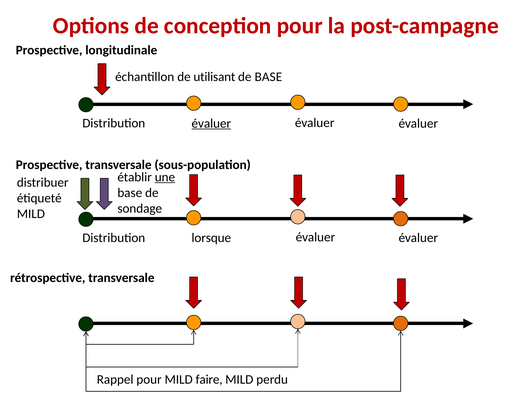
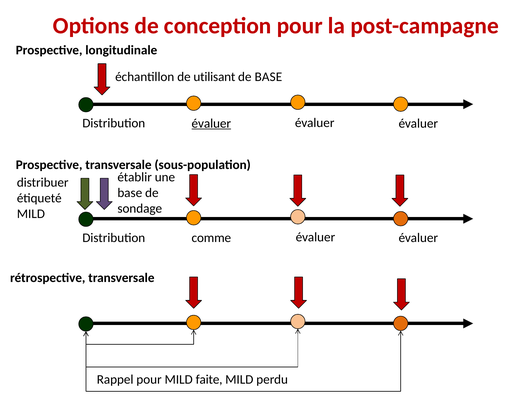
une underline: present -> none (165, 177)
lorsque: lorsque -> comme (211, 238)
faire: faire -> faite (209, 379)
